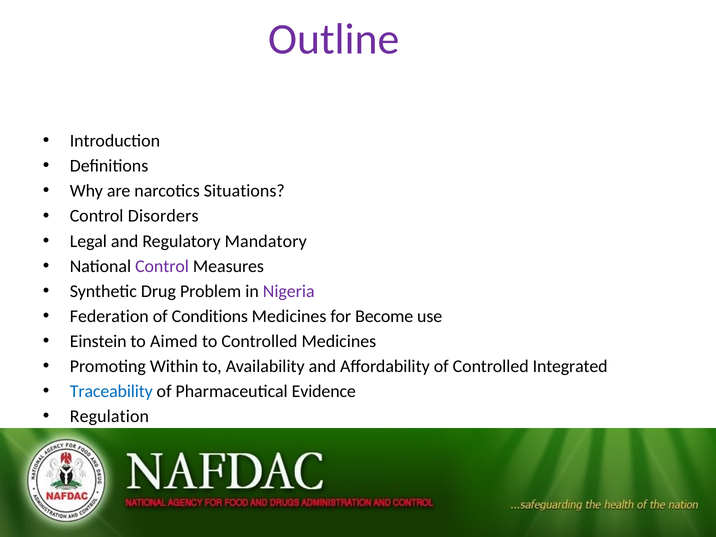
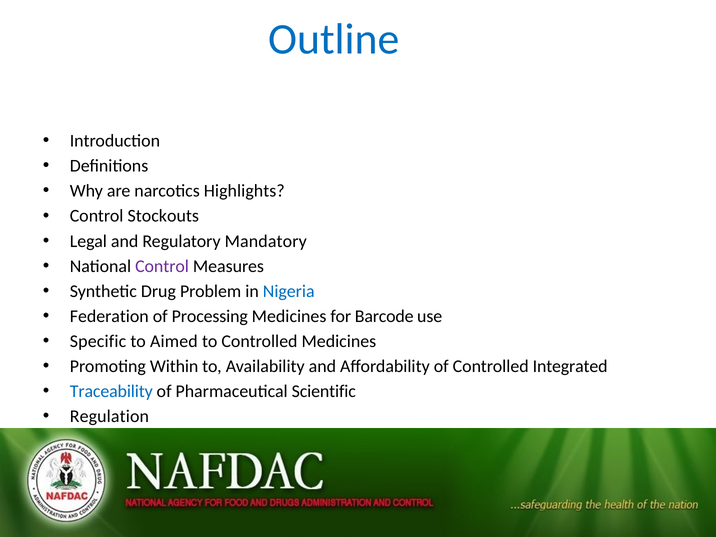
Outline colour: purple -> blue (334, 39)
Situations: Situations -> Highlights (244, 191)
Disorders: Disorders -> Stockouts (163, 216)
Nigeria colour: purple -> blue (289, 291)
Conditions: Conditions -> Processing (210, 316)
Become: Become -> Barcode (384, 316)
Einstein: Einstein -> Specific (98, 341)
Evidence: Evidence -> Scientific (324, 391)
